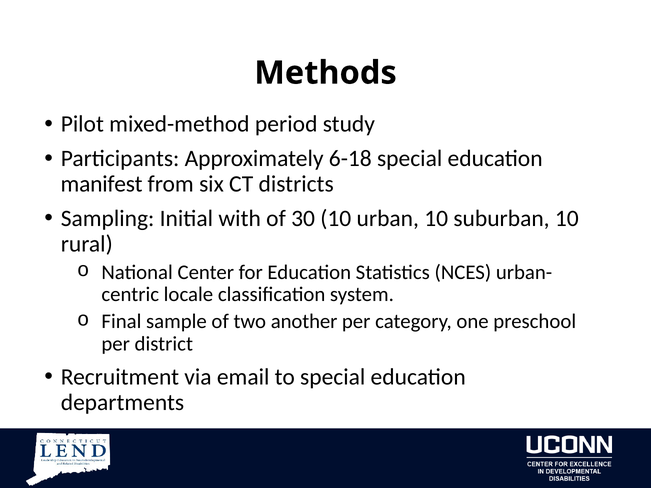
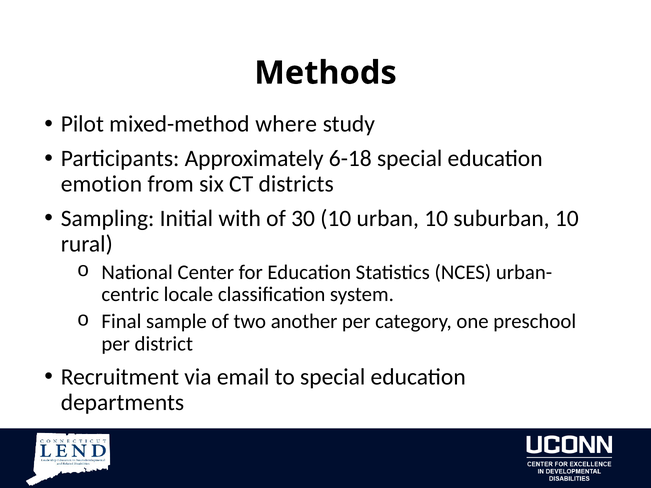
period: period -> where (286, 124)
manifest: manifest -> emotion (101, 184)
